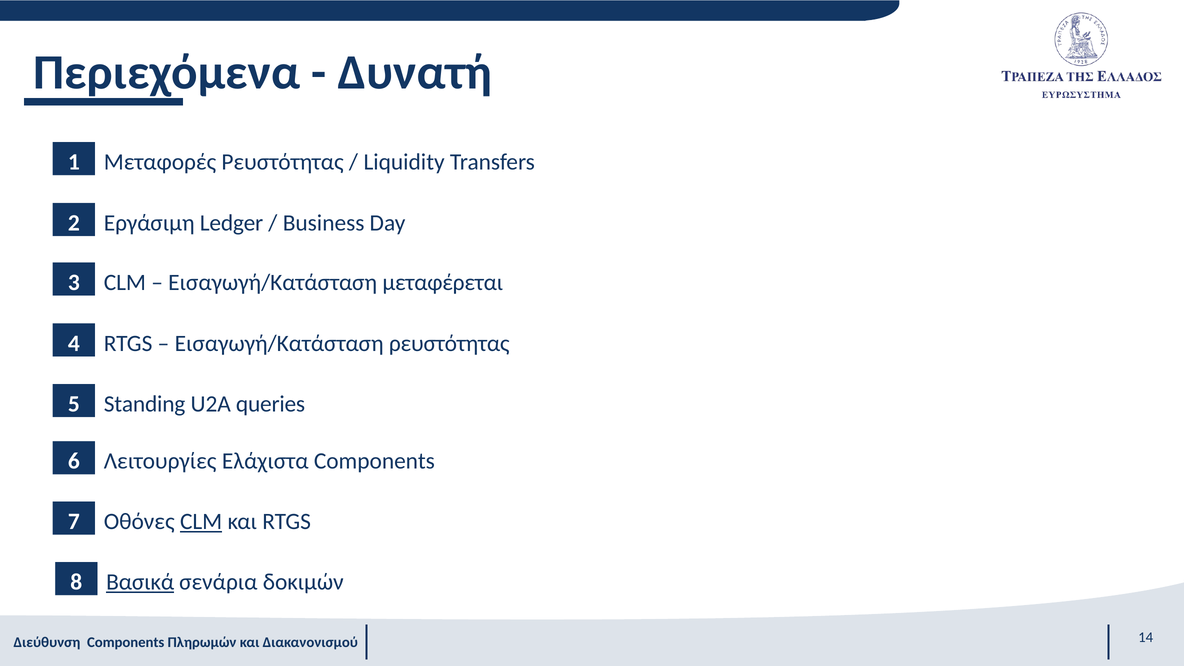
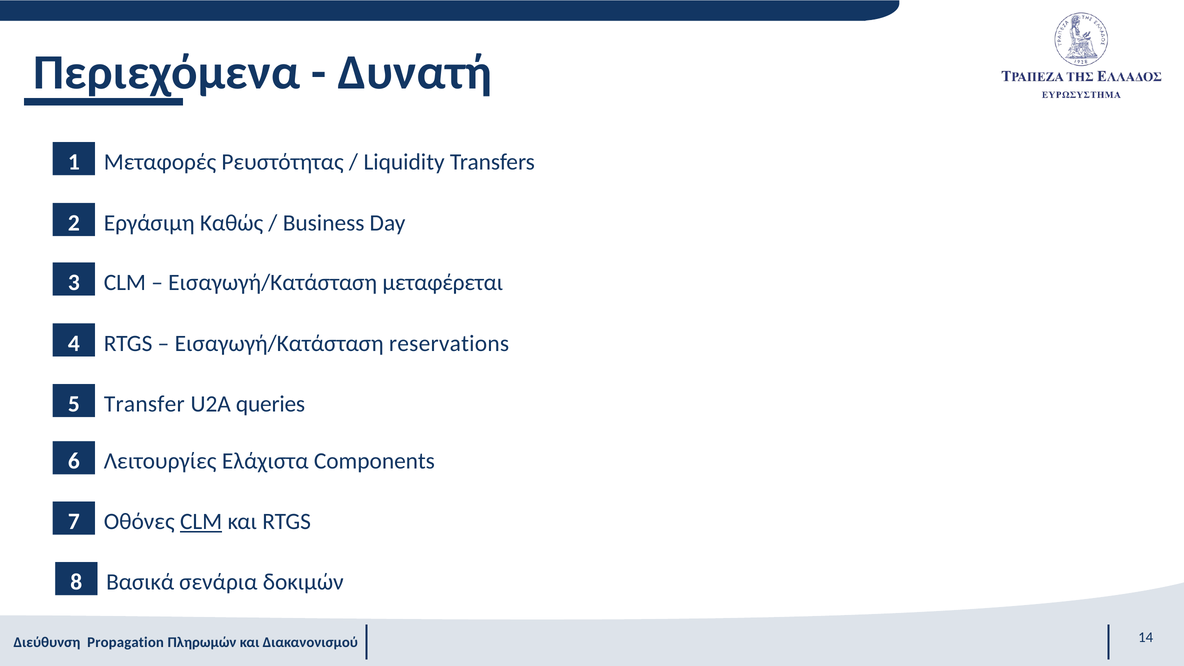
Ledger: Ledger -> Καθώς (232, 223)
Εισαγωγή/Κατάσταση ρευστότητας: ρευστότητας -> reservations (449, 343)
Standing: Standing -> Transfer (144, 404)
Βασικά underline: present -> none (140, 582)
Διεύθυνση Components: Components -> Propagation (126, 642)
